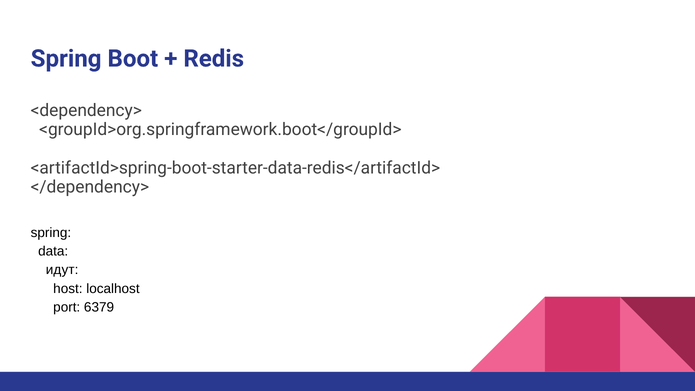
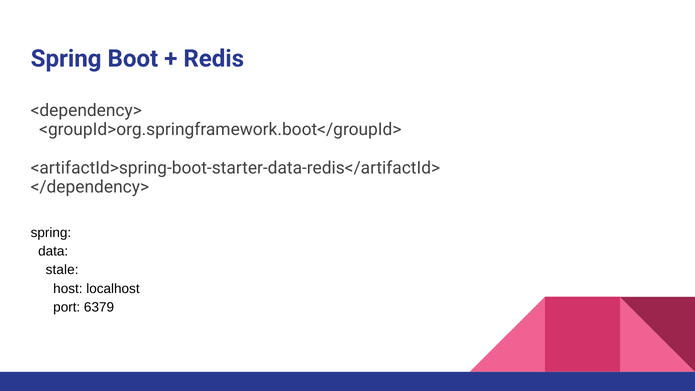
идут: идут -> stale (62, 270)
